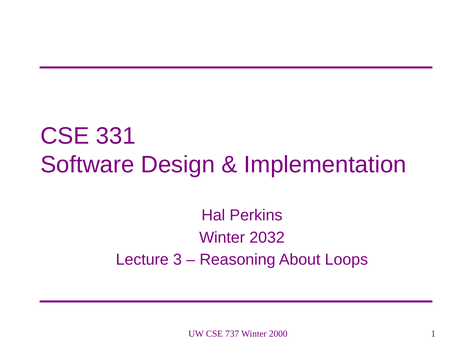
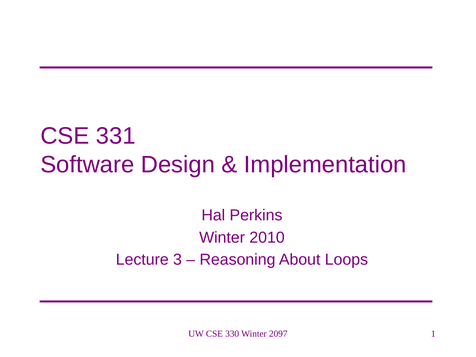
2032: 2032 -> 2010 (267, 238)
737: 737 -> 330 (232, 334)
2000: 2000 -> 2097 (278, 334)
